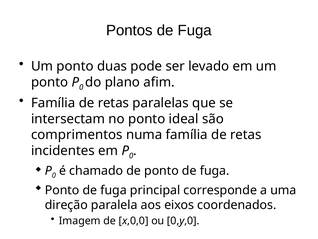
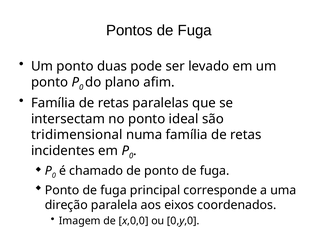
comprimentos: comprimentos -> tridimensional (77, 135)
